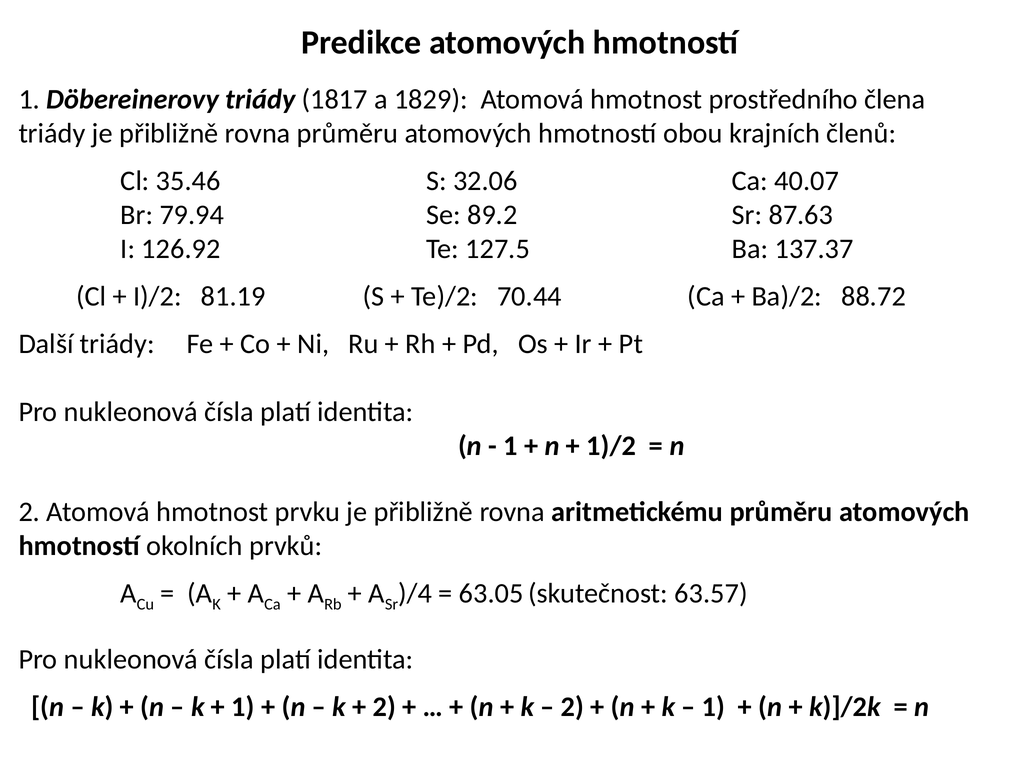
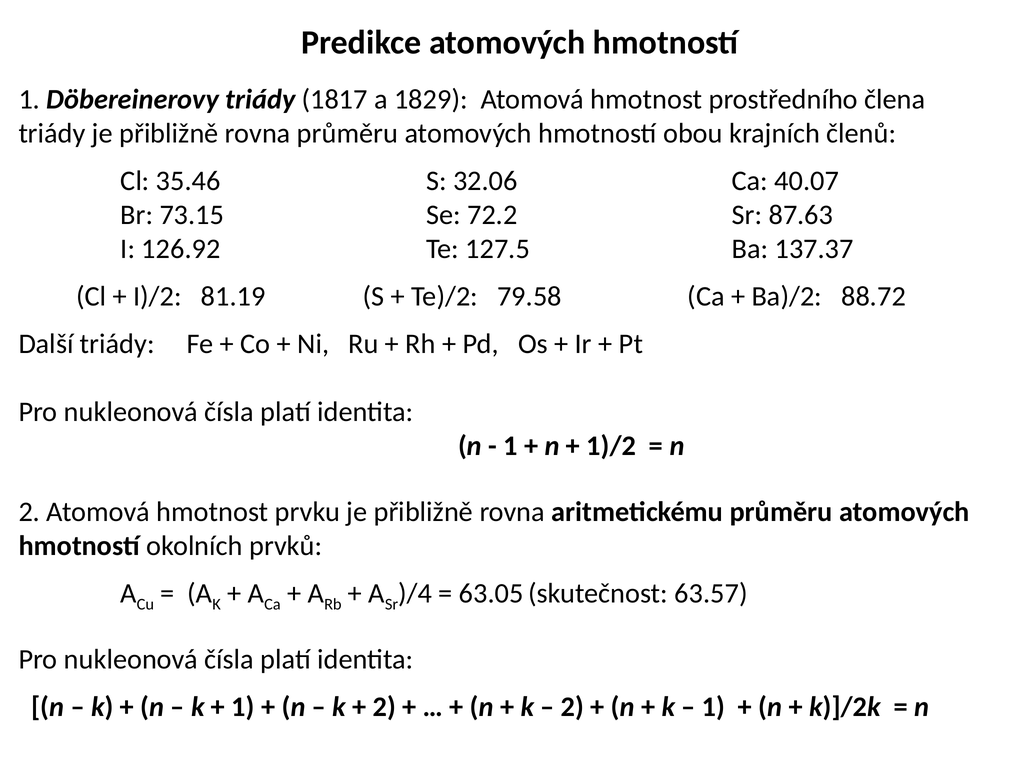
79.94: 79.94 -> 73.15 (192, 215)
89.2: 89.2 -> 72.2 (492, 215)
70.44: 70.44 -> 79.58 (529, 296)
